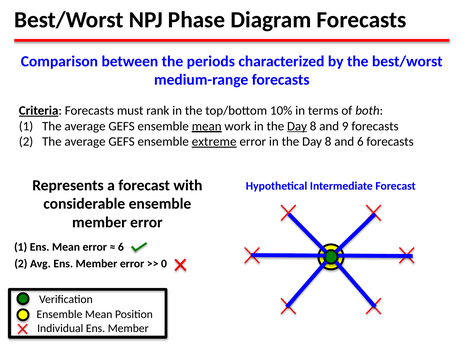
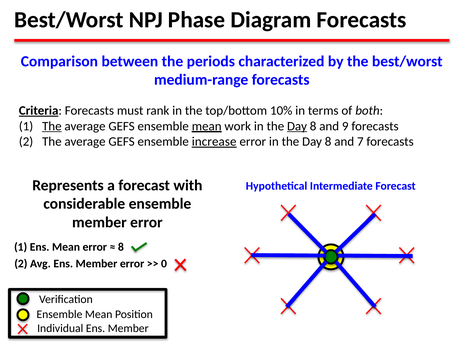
The underline: none -> present (52, 126)
extreme: extreme -> increase (214, 142)
and 6: 6 -> 7 (360, 142)
6: 6 -> 8 (121, 247)
